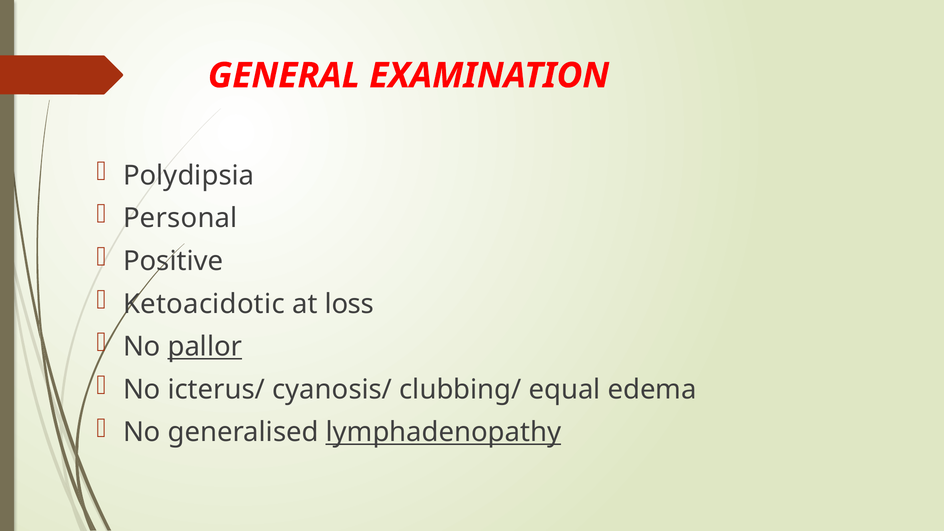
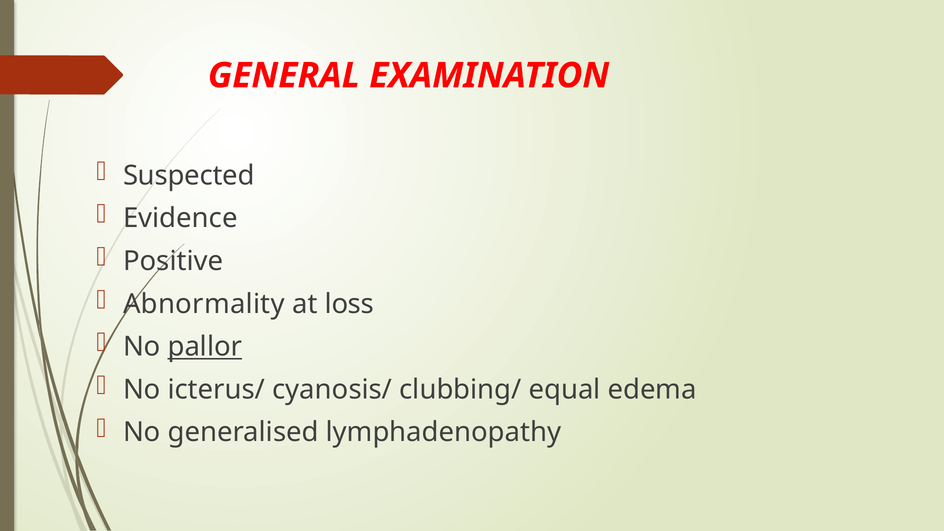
Polydipsia: Polydipsia -> Suspected (189, 175)
Personal: Personal -> Evidence (180, 218)
Ketoacidotic: Ketoacidotic -> Abnormality (204, 304)
lymphadenopathy underline: present -> none (443, 432)
